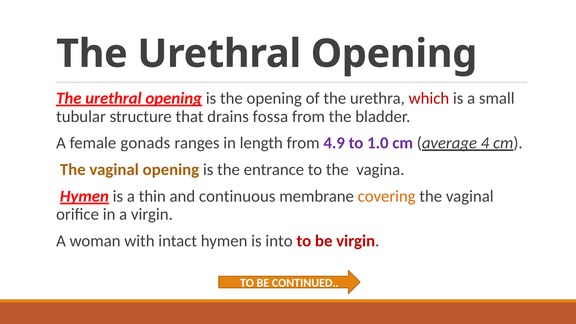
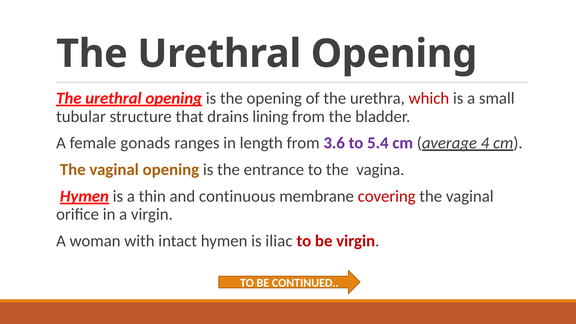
fossa: fossa -> lining (271, 116)
4.9: 4.9 -> 3.6 (334, 143)
1.0: 1.0 -> 5.4 (378, 143)
covering colour: orange -> red (387, 196)
into: into -> iliac (279, 241)
